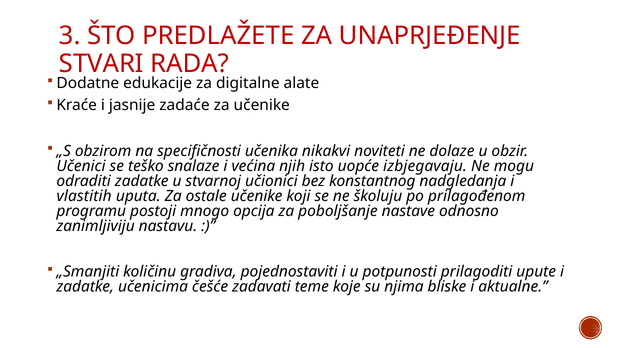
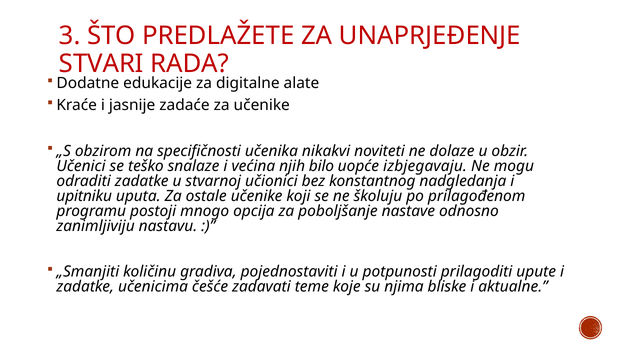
isto: isto -> bilo (321, 166)
vlastitih: vlastitih -> upitniku (84, 196)
